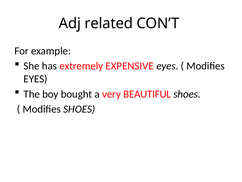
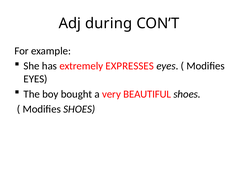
related: related -> during (109, 23)
EXPENSIVE: EXPENSIVE -> EXPRESSES (130, 66)
